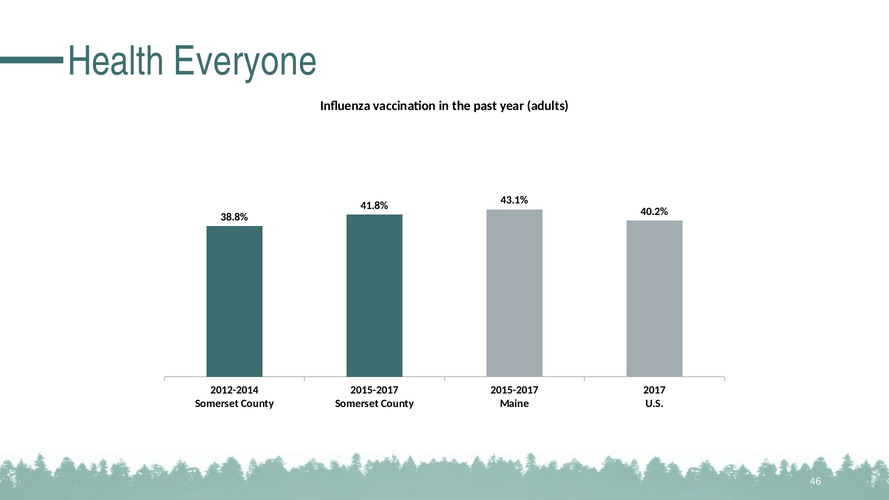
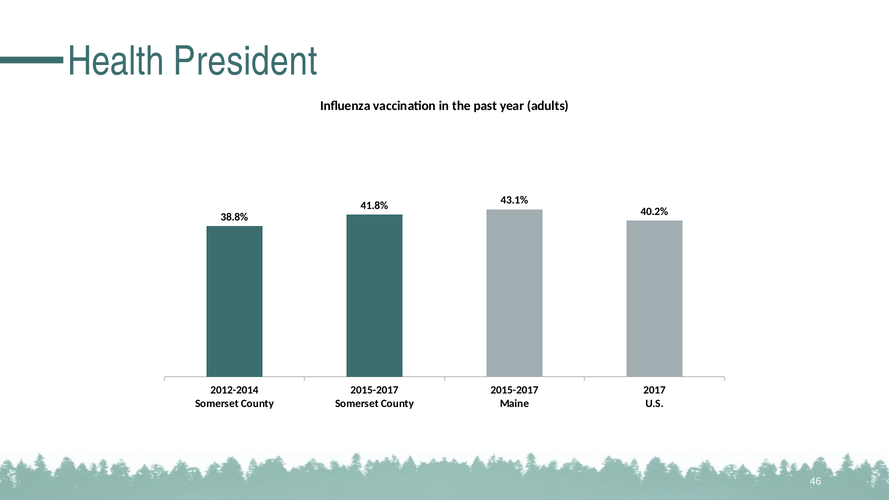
Everyone: Everyone -> President (246, 61)
